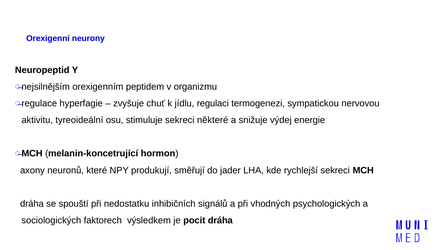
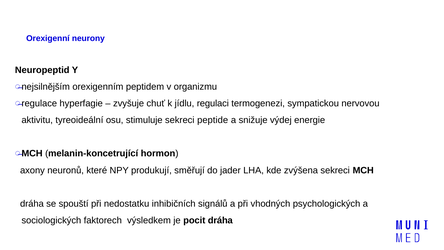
některé: některé -> peptide (213, 120)
rychlejší: rychlejší -> zvýšena (301, 170)
